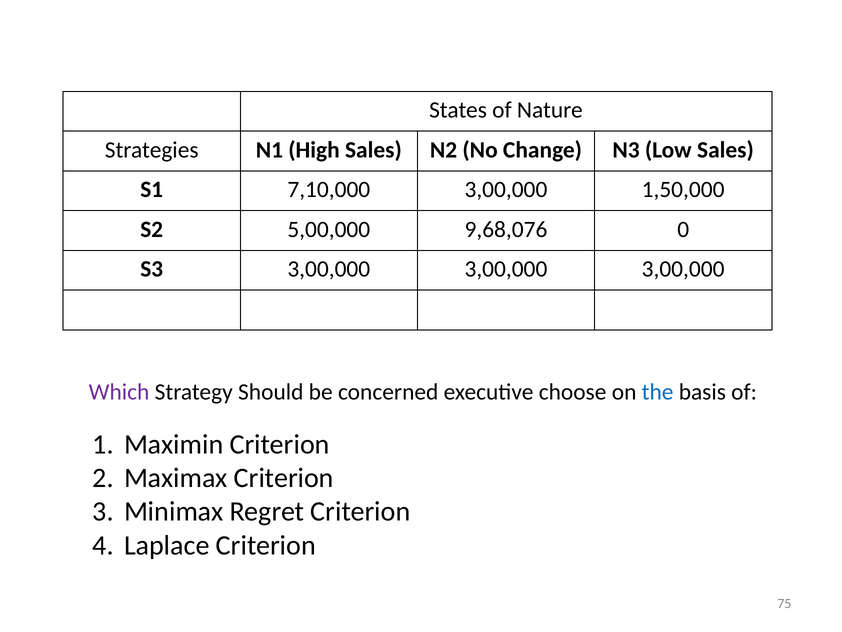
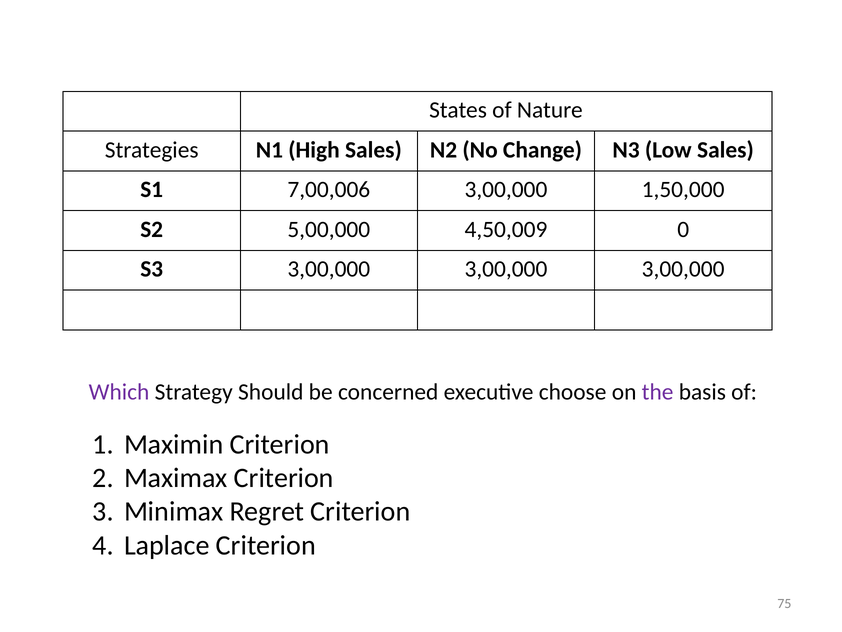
7,10,000: 7,10,000 -> 7,00,006 (329, 190)
9,68,076: 9,68,076 -> 4,50,009 (506, 229)
the colour: blue -> purple (658, 392)
